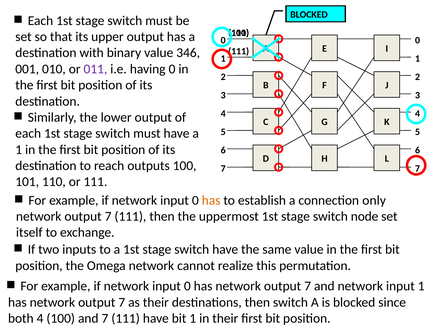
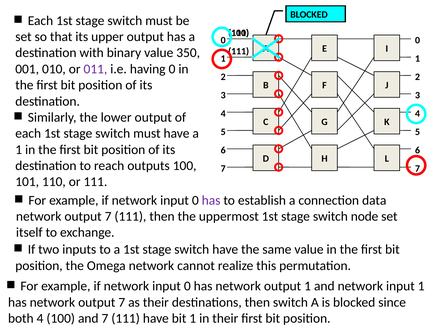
346: 346 -> 350 (188, 53)
has colour: orange -> purple (211, 200)
only: only -> data (374, 200)
7: 7 -> 1 (308, 286)
